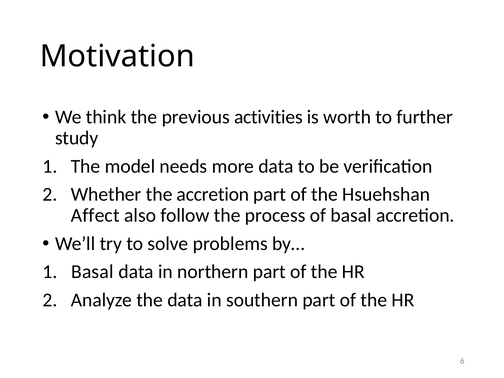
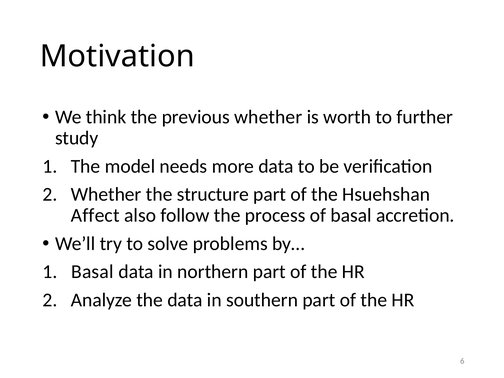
previous activities: activities -> whether (268, 117)
the accretion: accretion -> structure (213, 194)
